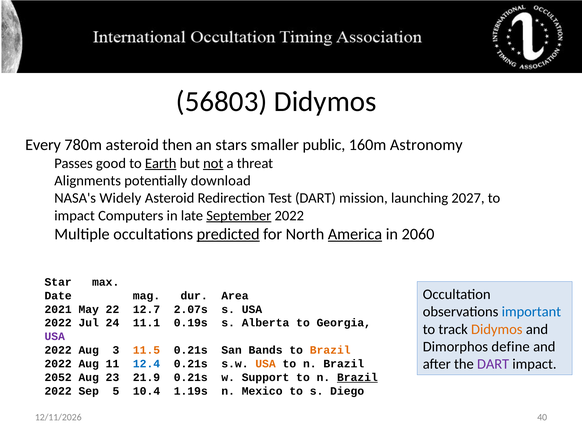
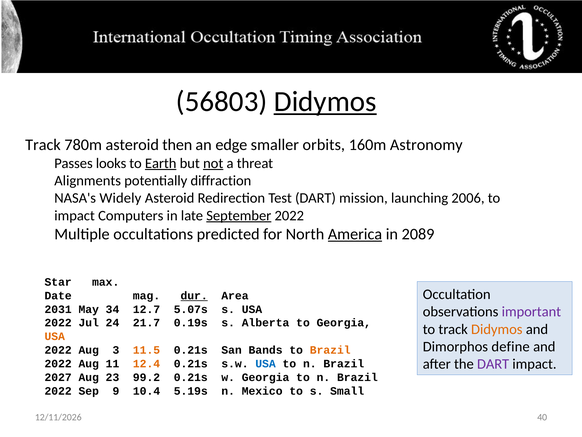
Didymos underline: none -> present (325, 101)
Every: Every -> Track (43, 145)
stars: stars -> edge (231, 145)
public: public -> orbits (324, 145)
good: good -> looks (111, 163)
download: download -> diffraction (221, 180)
2027: 2027 -> 2006 (468, 198)
predicted underline: present -> none (228, 234)
2060: 2060 -> 2089 (418, 234)
dur underline: none -> present (194, 295)
2021: 2021 -> 2031 (58, 309)
22: 22 -> 34 (112, 309)
2.07s: 2.07s -> 5.07s (191, 309)
important colour: blue -> purple (531, 311)
11.1: 11.1 -> 21.7 (147, 323)
USA colour: purple -> orange (55, 336)
12.4 colour: blue -> orange (147, 363)
USA colour: orange -> blue (266, 363)
2052: 2052 -> 2027 (58, 377)
21.9: 21.9 -> 99.2 (147, 377)
w Support: Support -> Georgia (266, 377)
Brazil underline: present -> none (357, 377)
5: 5 -> 9 (116, 390)
1.19s: 1.19s -> 5.19s (191, 390)
Diego: Diego -> Small (347, 390)
